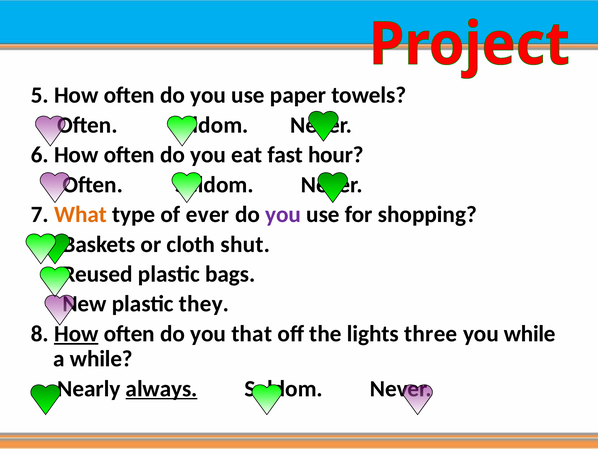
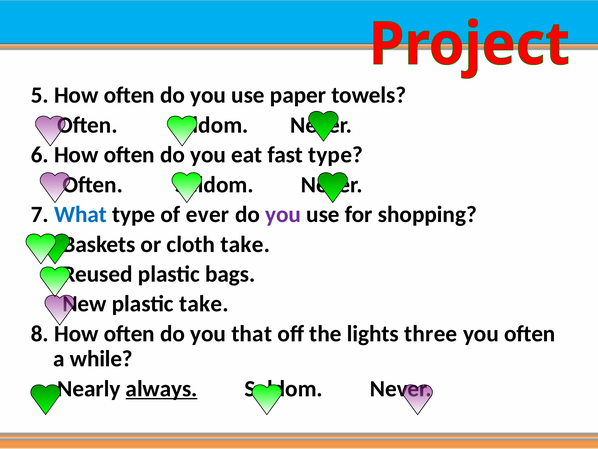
fast hour: hour -> type (336, 155)
What colour: orange -> blue (81, 214)
cloth shut: shut -> take (245, 244)
plastic they: they -> take (204, 304)
How underline: present -> none (76, 333)
you while: while -> often (530, 333)
